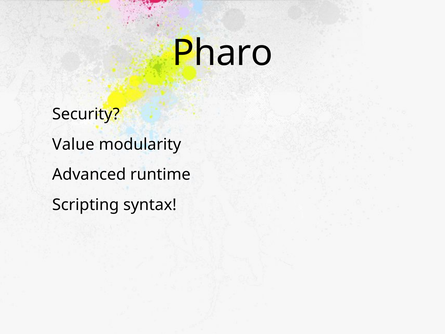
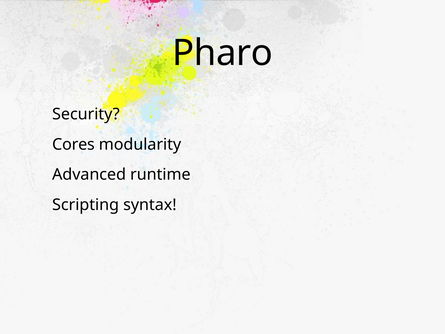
Value: Value -> Cores (73, 144)
